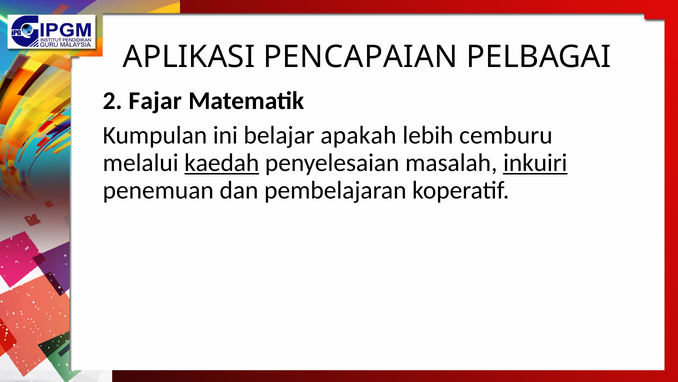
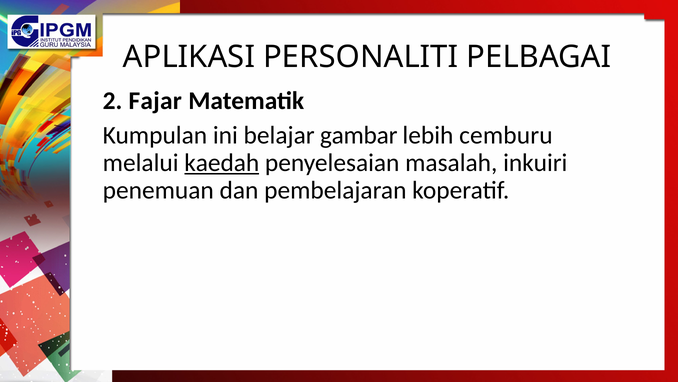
PENCAPAIAN: PENCAPAIAN -> PERSONALITI (361, 57)
apakah: apakah -> gambar (359, 135)
inkuiri underline: present -> none (535, 163)
